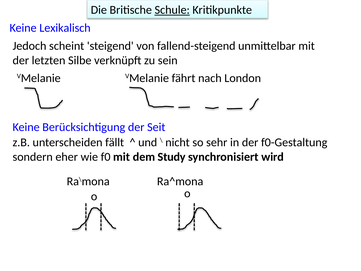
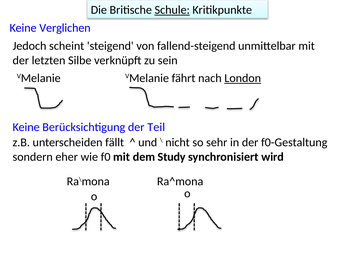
Lexikalisch: Lexikalisch -> Verglichen (65, 28)
London underline: none -> present (243, 78)
Seit: Seit -> Teil (156, 127)
